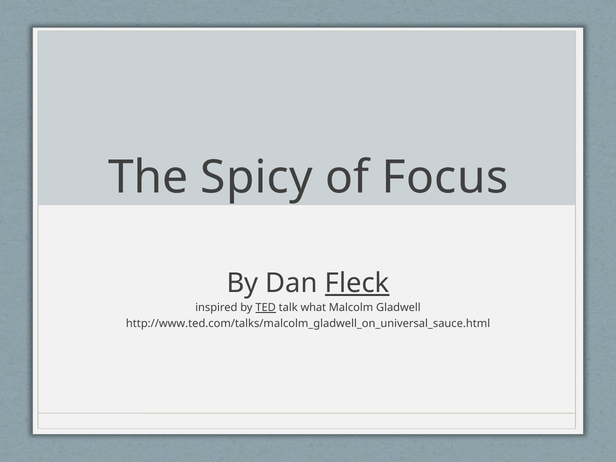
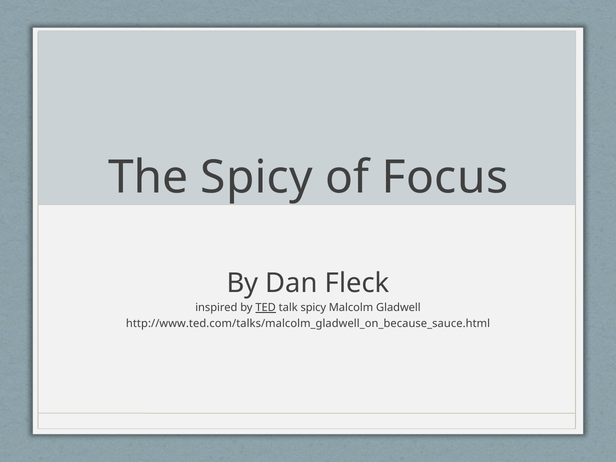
Fleck underline: present -> none (357, 283)
talk what: what -> spicy (313, 308)
http://www.ted.com/talks/malcolm_gladwell_on_universal_sauce.html: http://www.ted.com/talks/malcolm_gladwell_on_universal_sauce.html -> http://www.ted.com/talks/malcolm_gladwell_on_because_sauce.html (308, 324)
